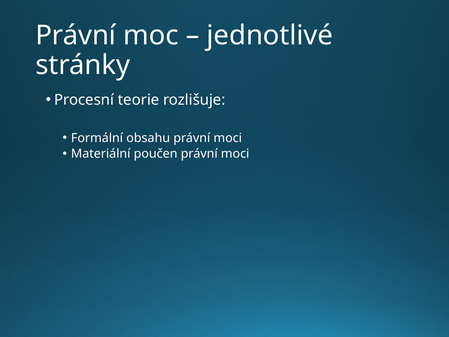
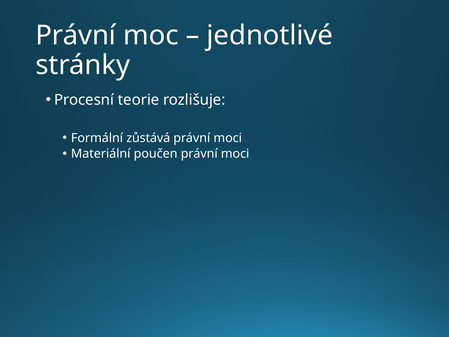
obsahu: obsahu -> zůstává (148, 138)
